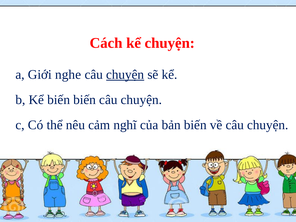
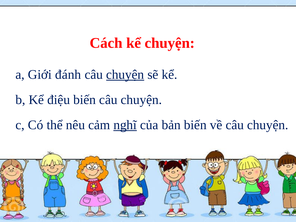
nghe: nghe -> đánh (68, 75)
Kể biến: biến -> điệu (59, 100)
nghĩ underline: none -> present (125, 125)
